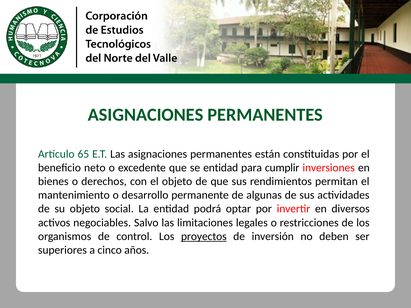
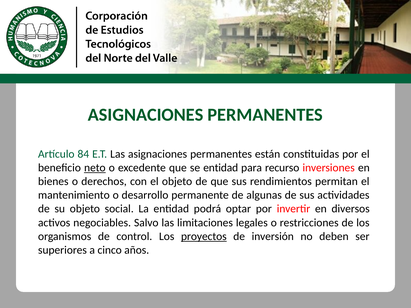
65: 65 -> 84 (83, 154)
neto underline: none -> present (95, 168)
cumplir: cumplir -> recurso (282, 168)
